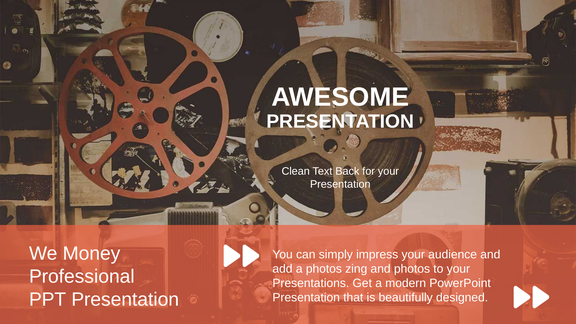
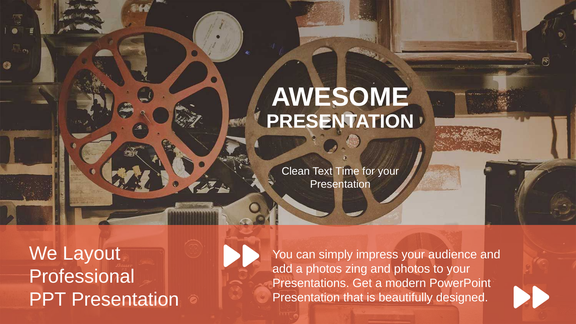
Back: Back -> Time (347, 171)
Money: Money -> Layout (92, 253)
